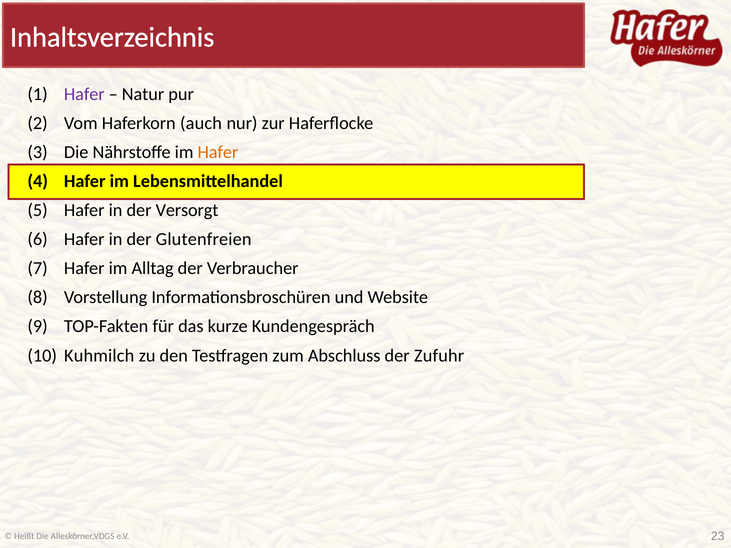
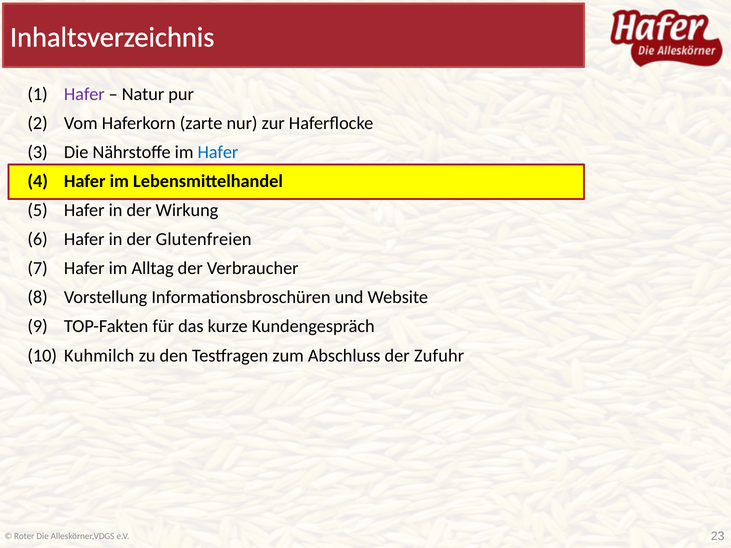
auch: auch -> zarte (201, 123)
Hafer colour: orange -> blue (218, 152)
Versorgt: Versorgt -> Wirkung (187, 210)
Heißt: Heißt -> Roter (24, 536)
